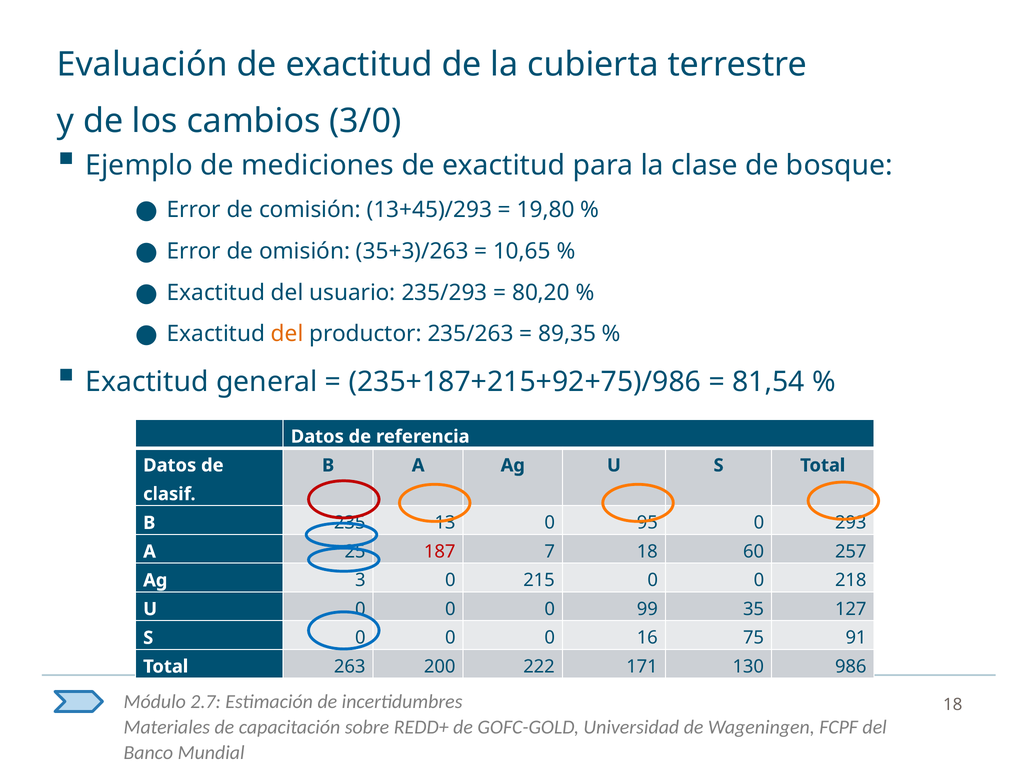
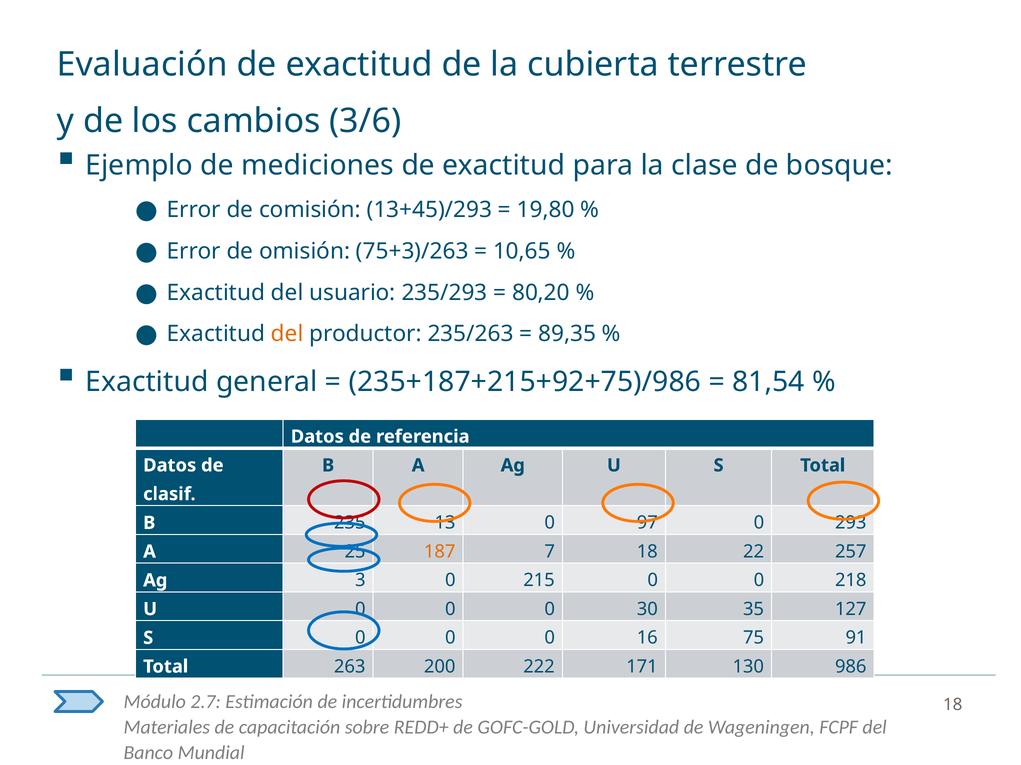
3/0: 3/0 -> 3/6 (365, 121)
35+3)/263: 35+3)/263 -> 75+3)/263 (412, 251)
95: 95 -> 97 (647, 523)
187 colour: red -> orange (440, 552)
60: 60 -> 22 (754, 552)
99: 99 -> 30 (647, 610)
